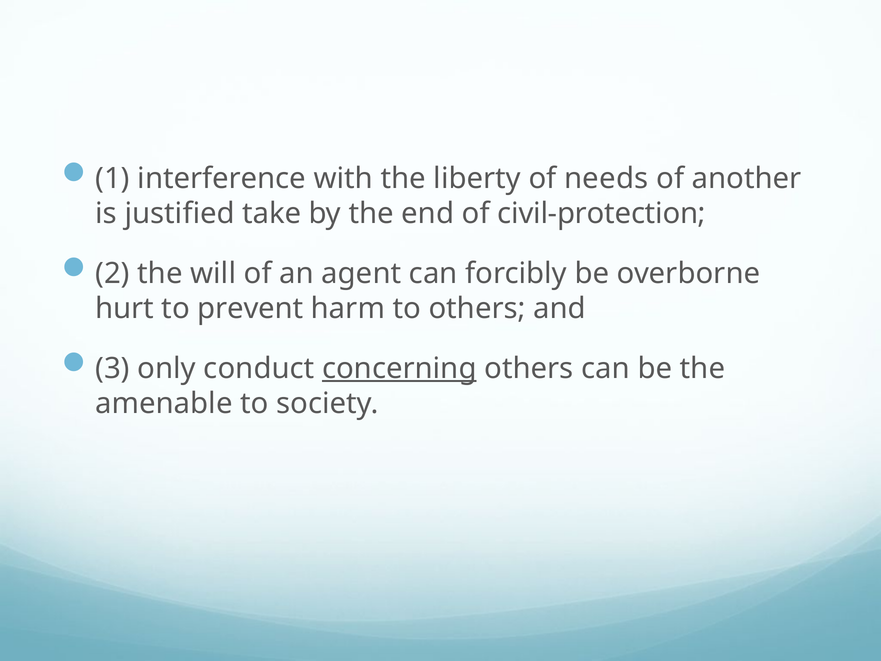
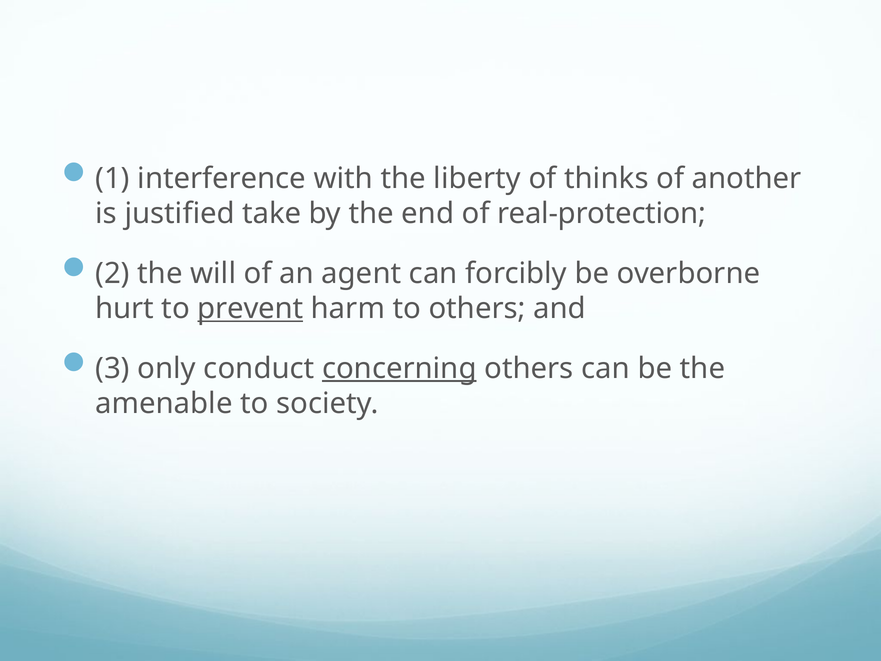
needs: needs -> thinks (606, 178)
civil-protection: civil-protection -> real-protection (602, 214)
prevent underline: none -> present (250, 308)
